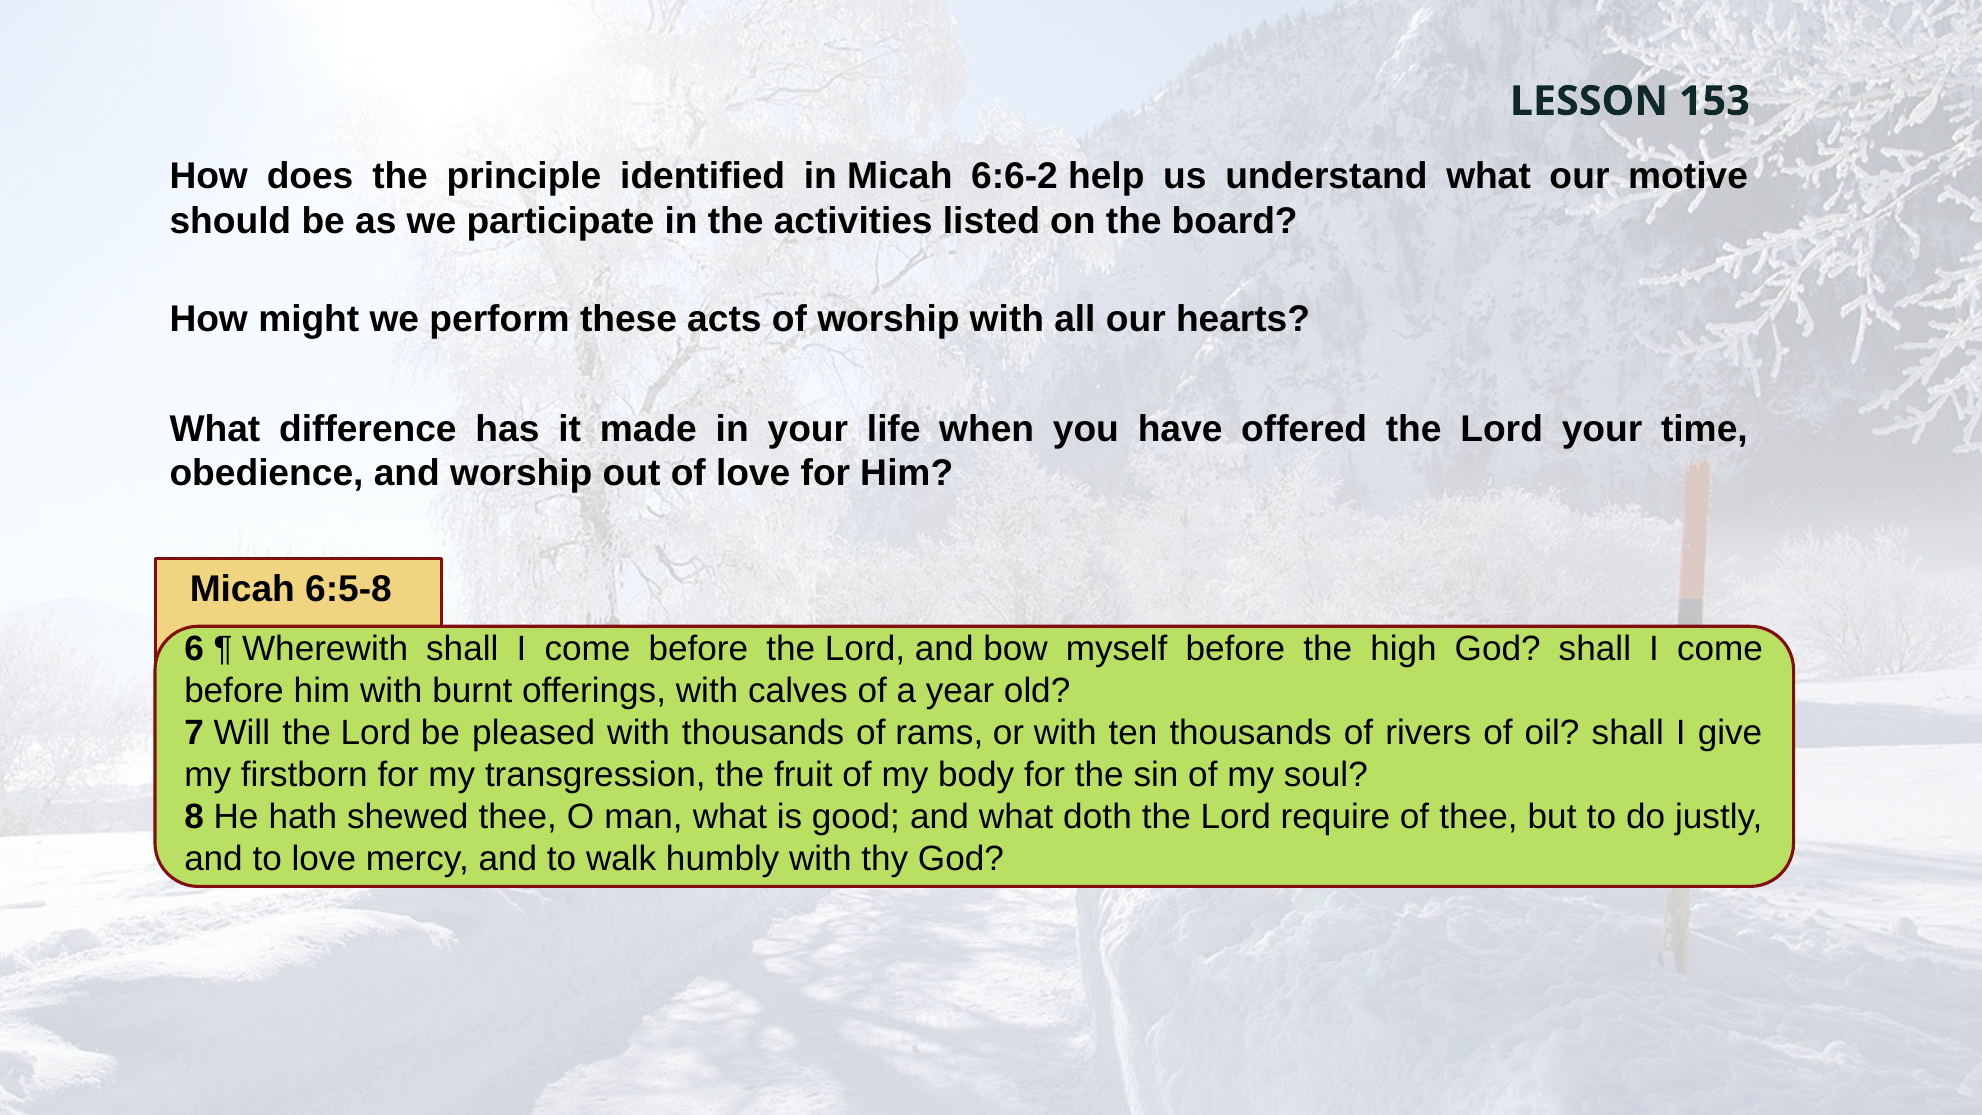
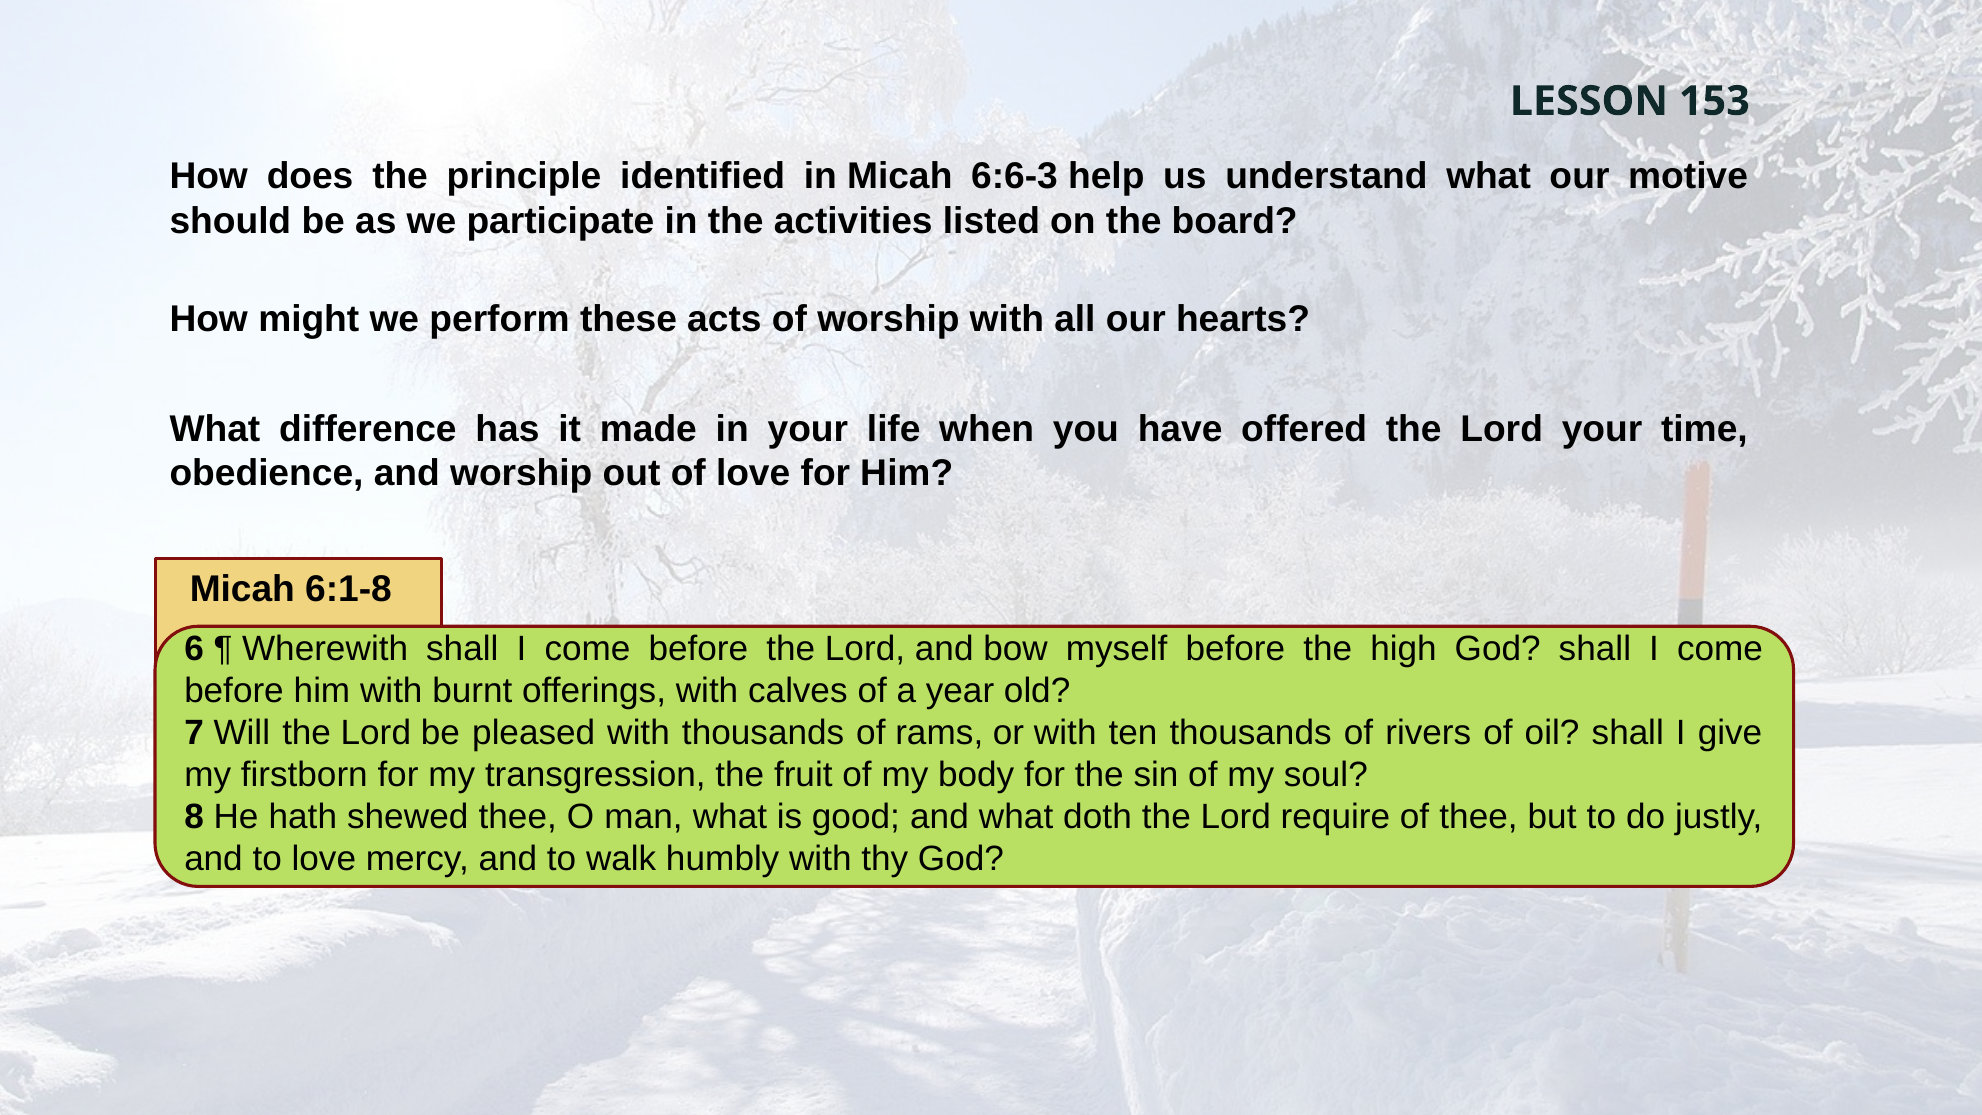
6:6-2: 6:6-2 -> 6:6-3 (1015, 176)
6:5-8: 6:5-8 -> 6:1-8 (348, 590)
